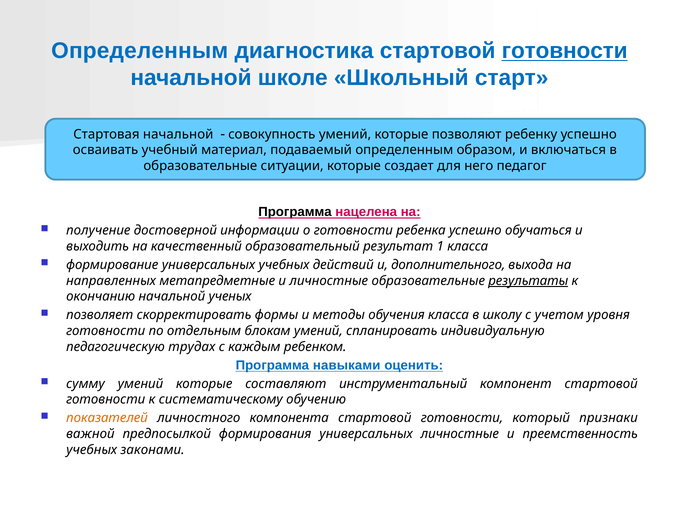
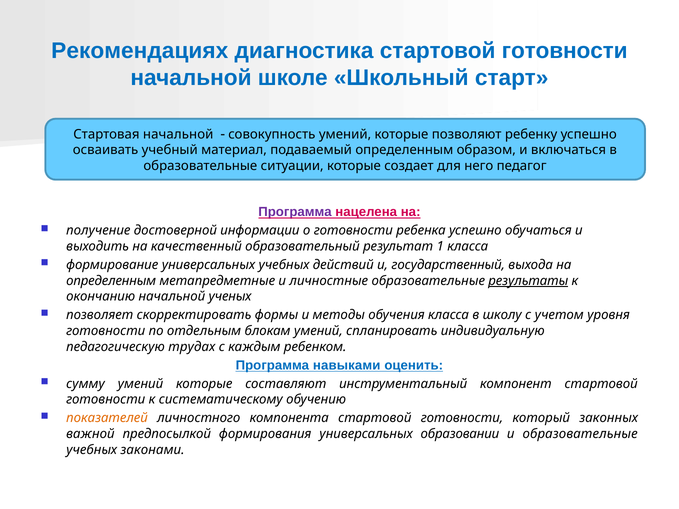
Определенным: Определенным -> Рекомендациях (140, 51)
готовности underline: present -> none (565, 51)
Программа colour: black -> purple (295, 212)
дополнительного: дополнительного -> государственный (448, 265)
направленных: направленных -> определенным (111, 281)
признаки: признаки -> законных (609, 418)
универсальных личностные: личностные -> образовании (460, 434)
и преемственность: преемственность -> образовательные (580, 434)
